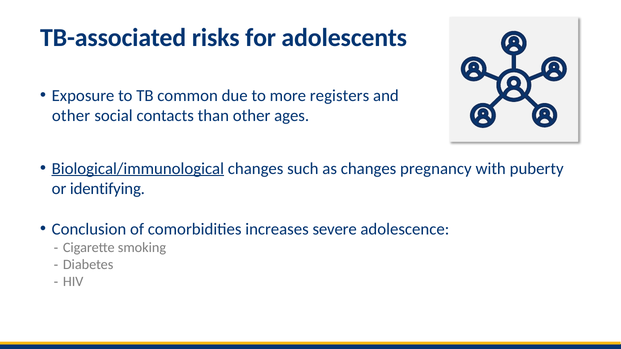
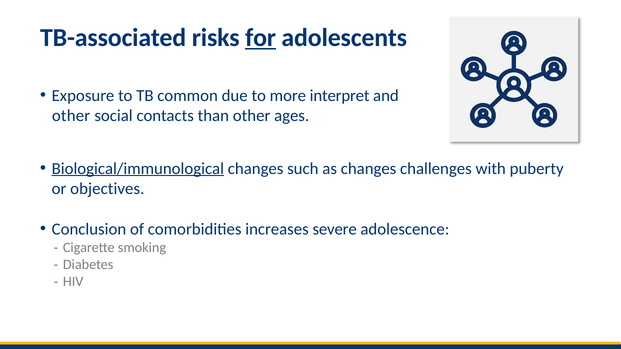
for underline: none -> present (261, 38)
registers: registers -> interpret (340, 96)
pregnancy: pregnancy -> challenges (436, 169)
identifying: identifying -> objectives (107, 189)
